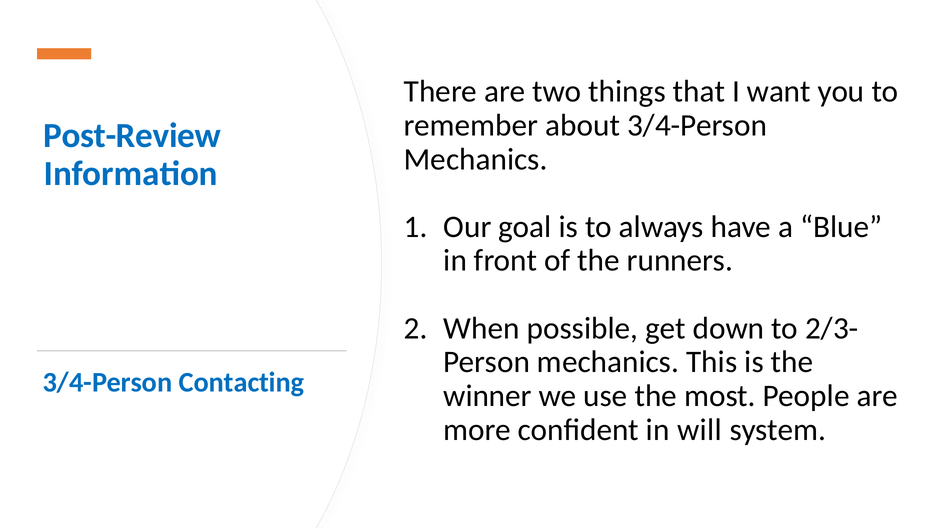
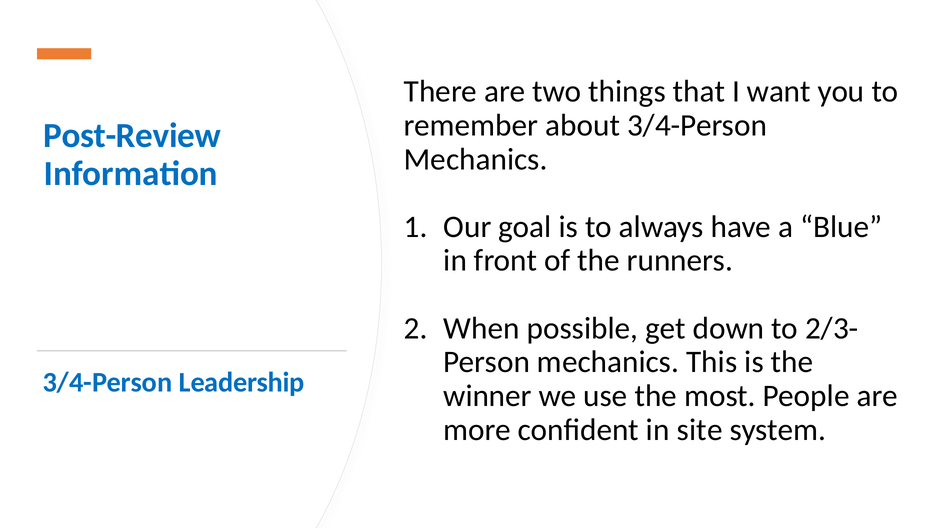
Contacting: Contacting -> Leadership (242, 382)
will: will -> site (700, 429)
